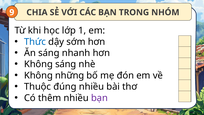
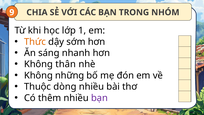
Thức colour: blue -> orange (35, 42)
Không sáng: sáng -> thân (66, 64)
đúng: đúng -> dòng (65, 87)
